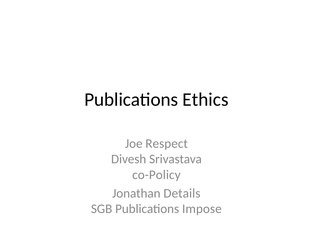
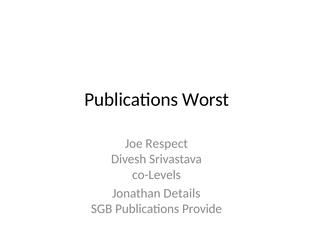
Ethics: Ethics -> Worst (206, 99)
co-Policy: co-Policy -> co-Levels (156, 175)
Impose: Impose -> Provide (202, 209)
